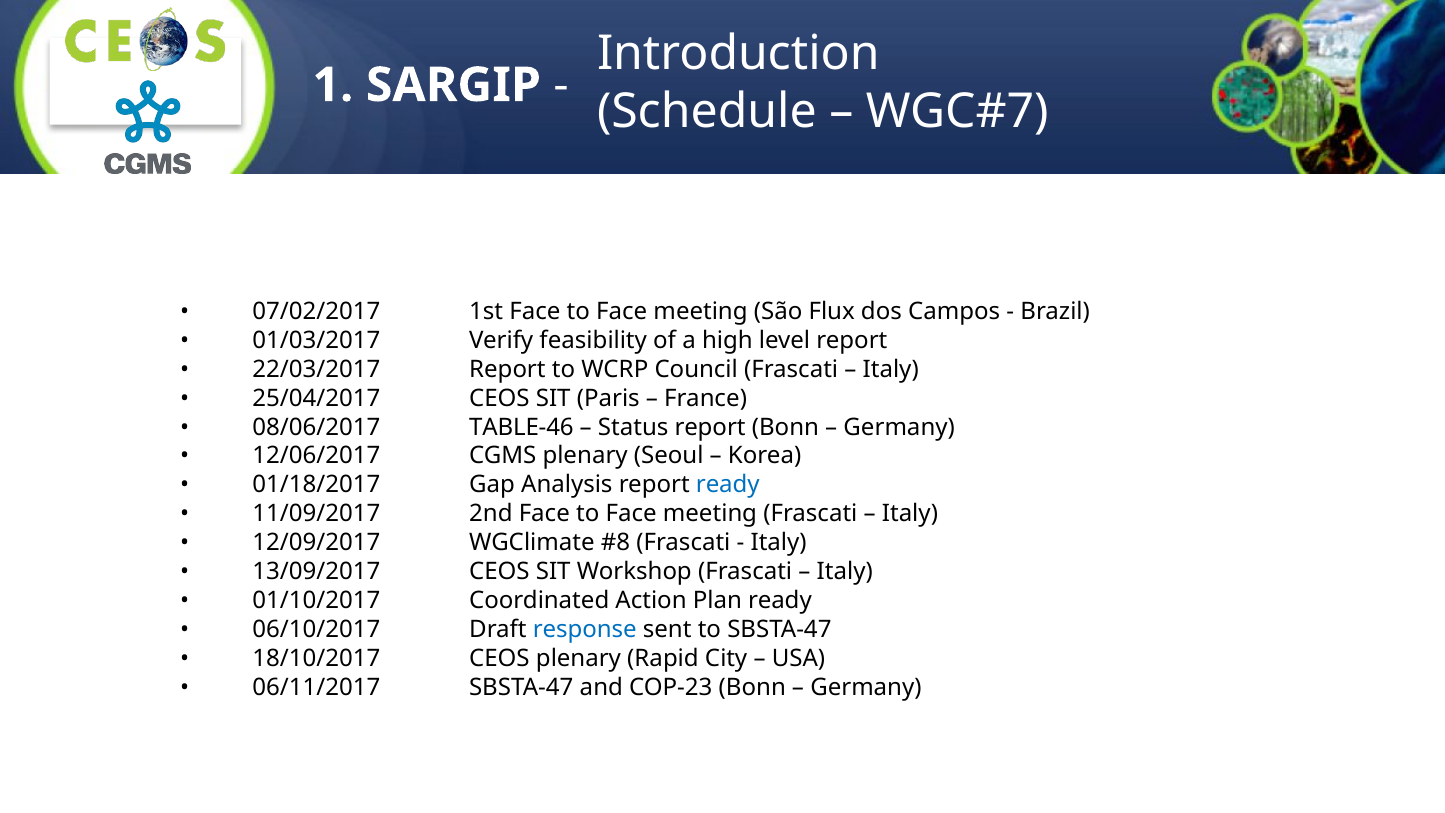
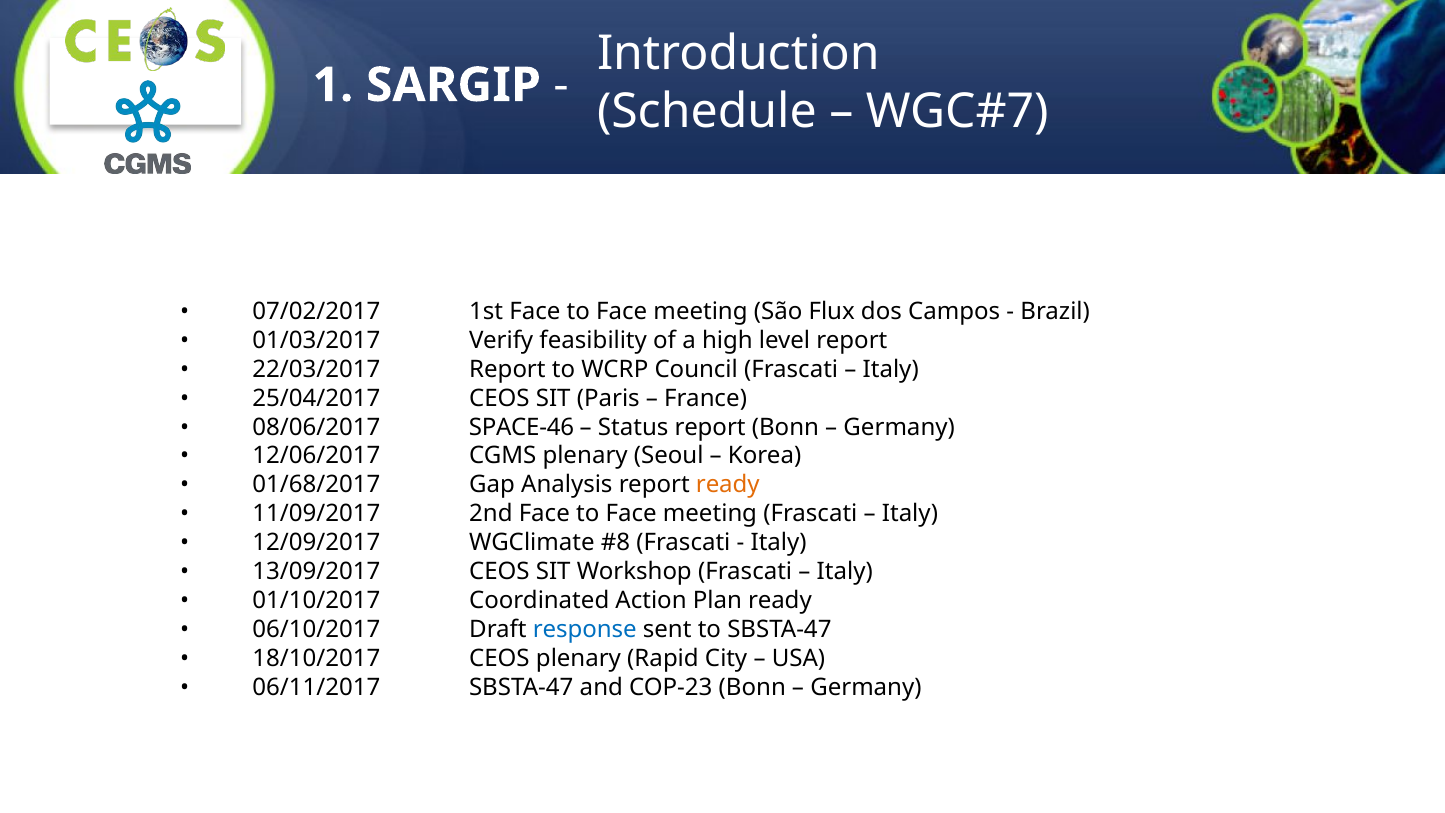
TABLE-46: TABLE-46 -> SPACE-46 (521, 427)
01/18/2017: 01/18/2017 -> 01/68/2017 (316, 485)
ready colour: blue -> orange (728, 485)
